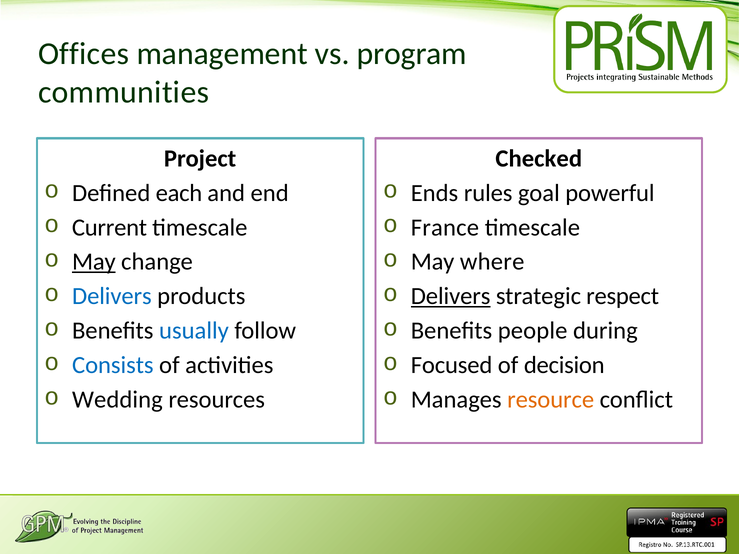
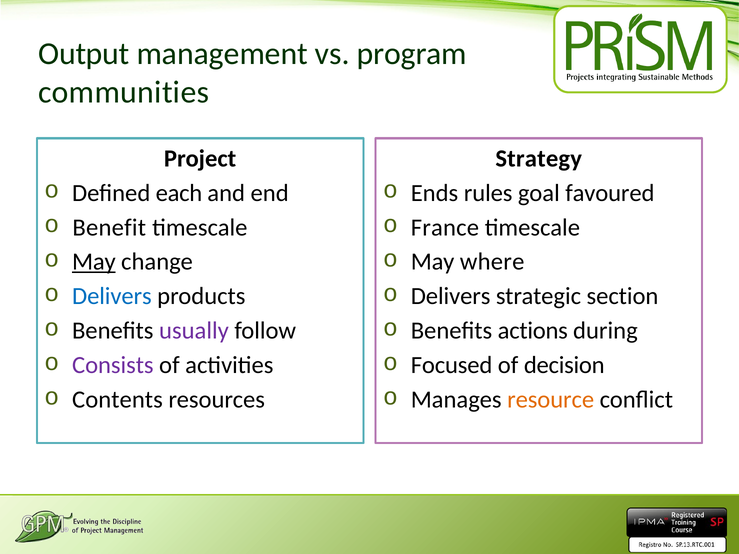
Offices: Offices -> Output (84, 54)
Checked: Checked -> Strategy (539, 159)
powerful: powerful -> favoured (610, 193)
Current: Current -> Benefit (109, 227)
Delivers underline: present -> none (451, 296)
respect: respect -> section (622, 296)
usually colour: blue -> purple (194, 331)
people: people -> actions (533, 331)
Consists colour: blue -> purple (113, 365)
Wedding: Wedding -> Contents (117, 400)
